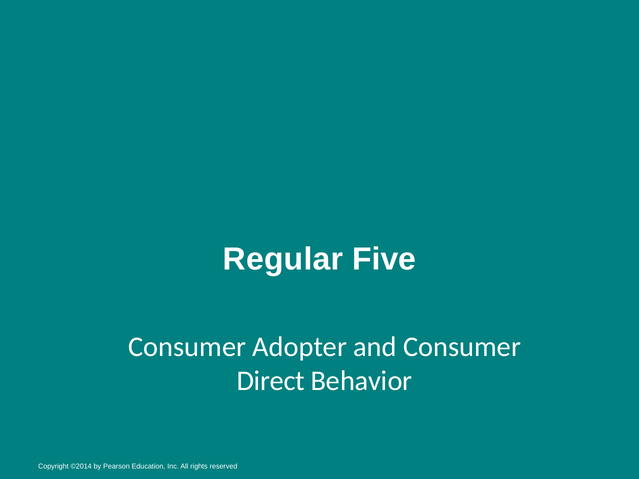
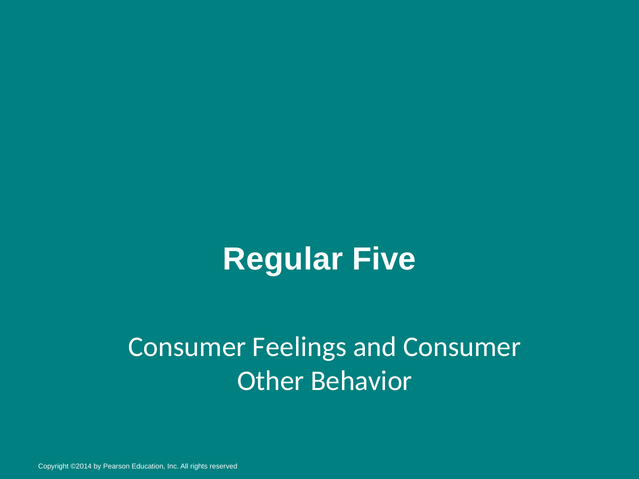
Adopter: Adopter -> Feelings (300, 347)
Direct: Direct -> Other (271, 381)
